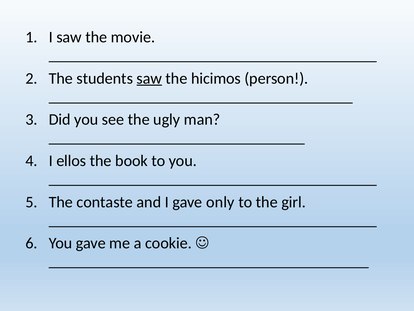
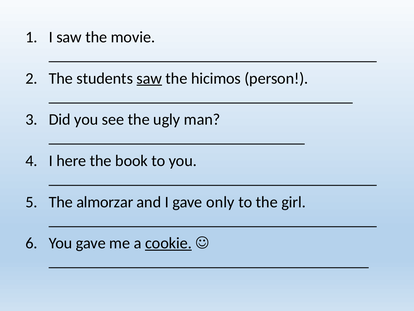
ellos: ellos -> here (71, 161)
contaste: contaste -> almorzar (105, 202)
cookie underline: none -> present (168, 243)
